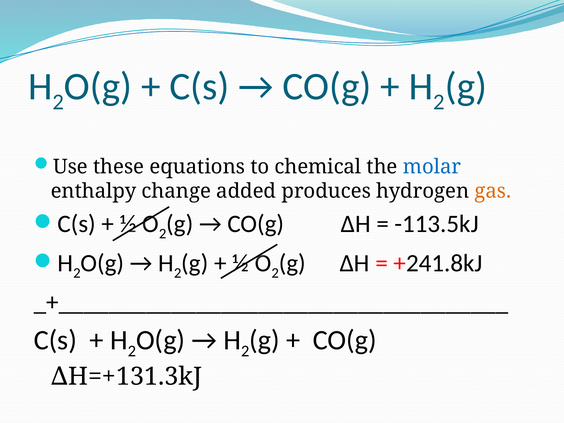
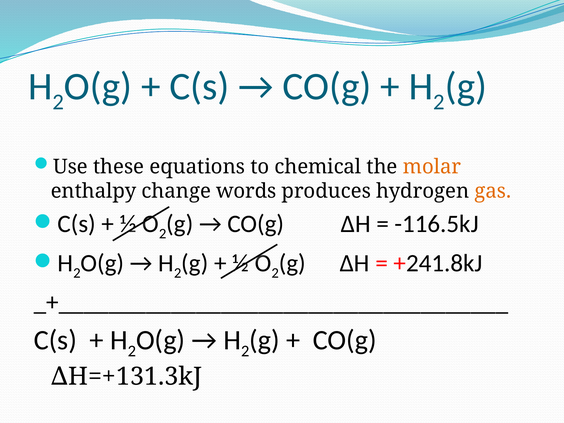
molar colour: blue -> orange (432, 167)
added: added -> words (246, 191)
-113.5kJ: -113.5kJ -> -116.5kJ (437, 224)
